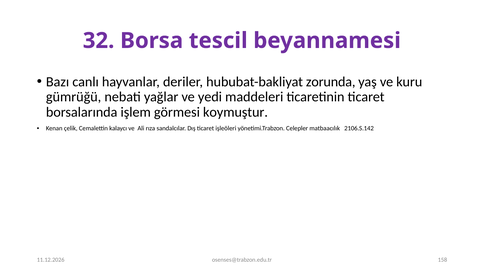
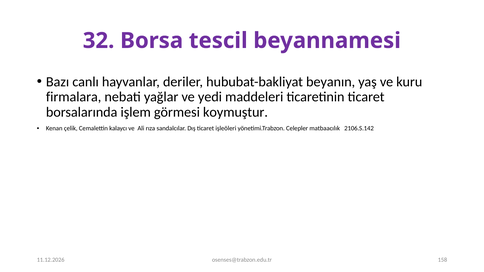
zorunda: zorunda -> beyanın (331, 82)
gümrüğü: gümrüğü -> firmalara (74, 97)
